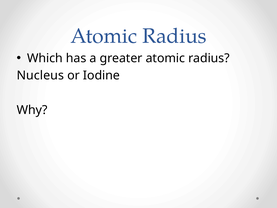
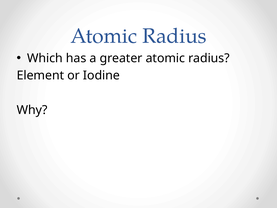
Nucleus: Nucleus -> Element (40, 75)
